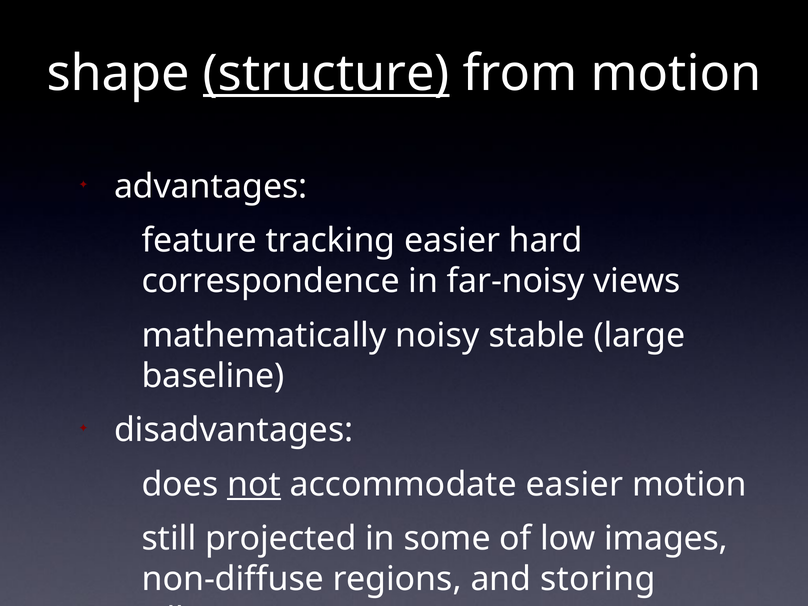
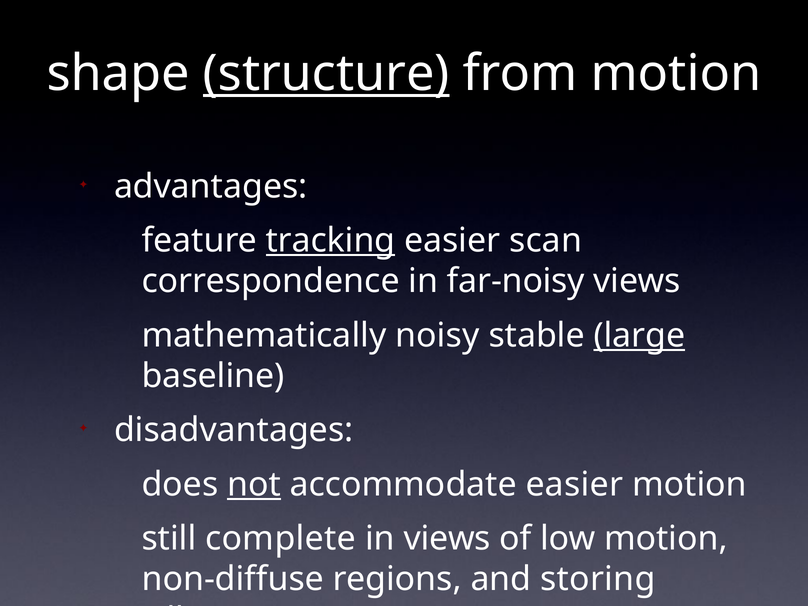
tracking underline: none -> present (331, 241)
hard: hard -> scan (546, 241)
large underline: none -> present (639, 335)
projected: projected -> complete (281, 539)
in some: some -> views (447, 539)
low images: images -> motion (666, 539)
